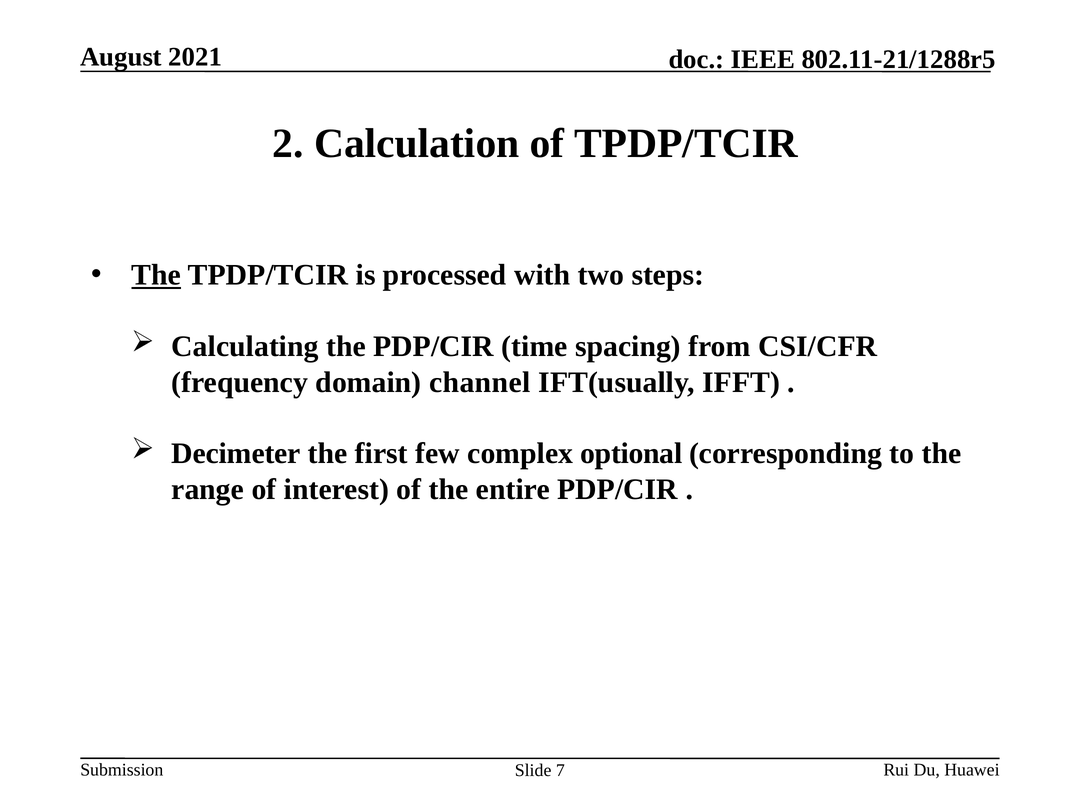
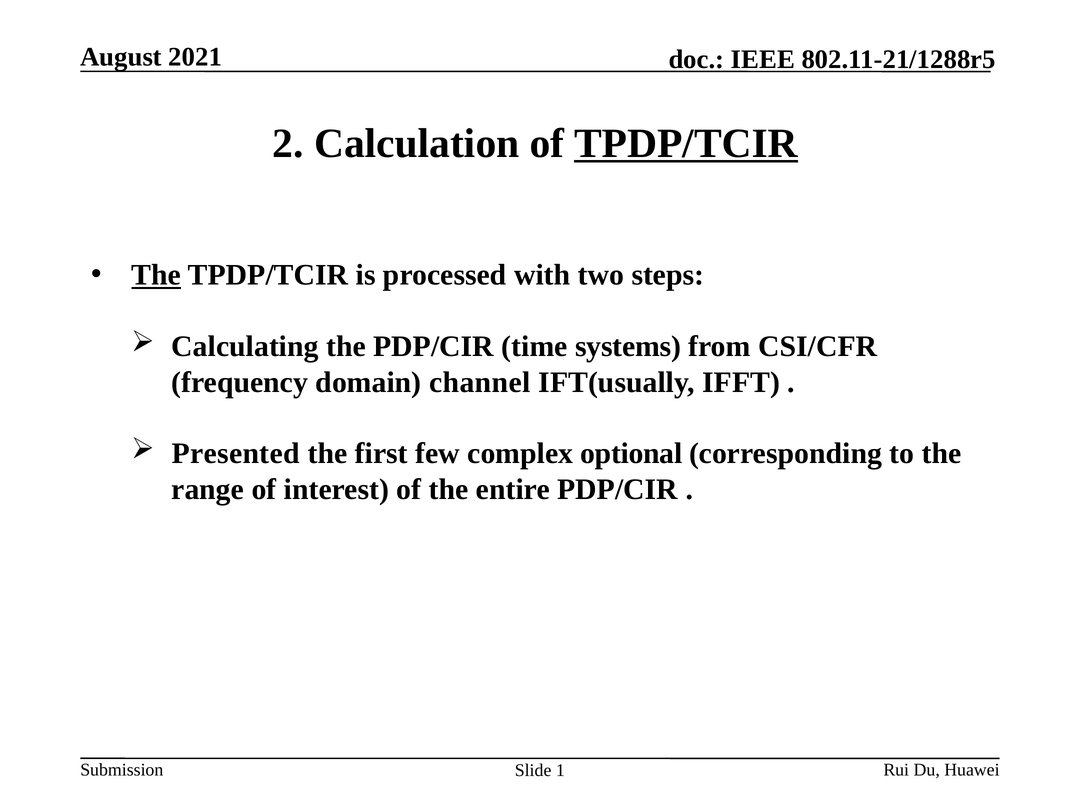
TPDP/TCIR underline: none -> present (686, 144)
spacing: spacing -> systems (628, 347)
Decimeter: Decimeter -> Presented (236, 454)
7: 7 -> 1 (560, 770)
